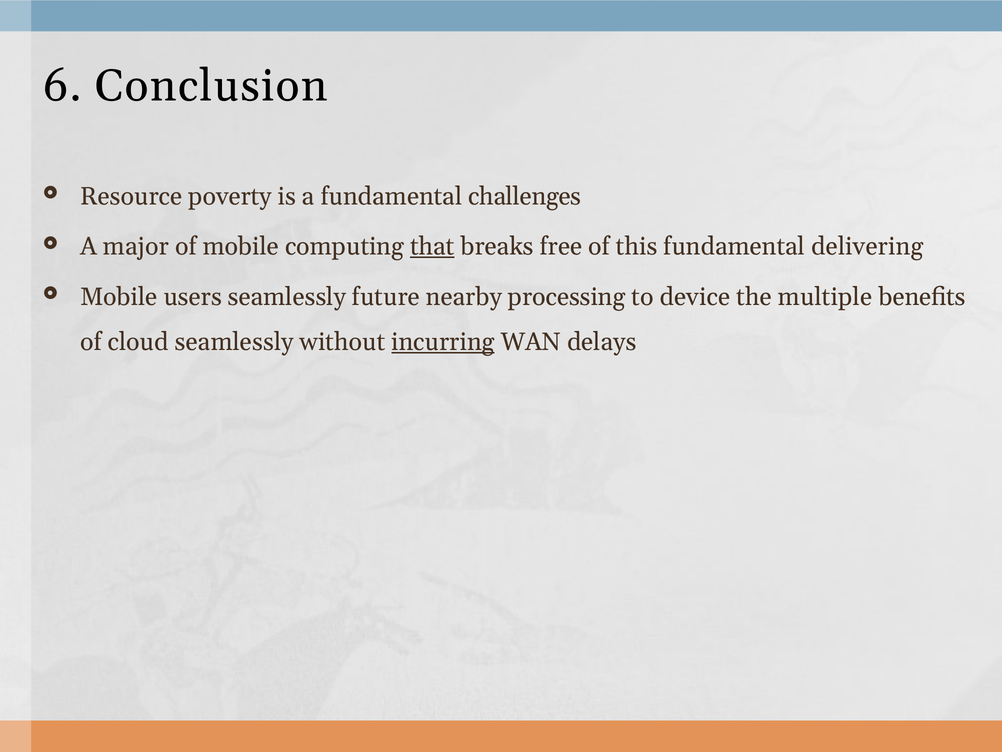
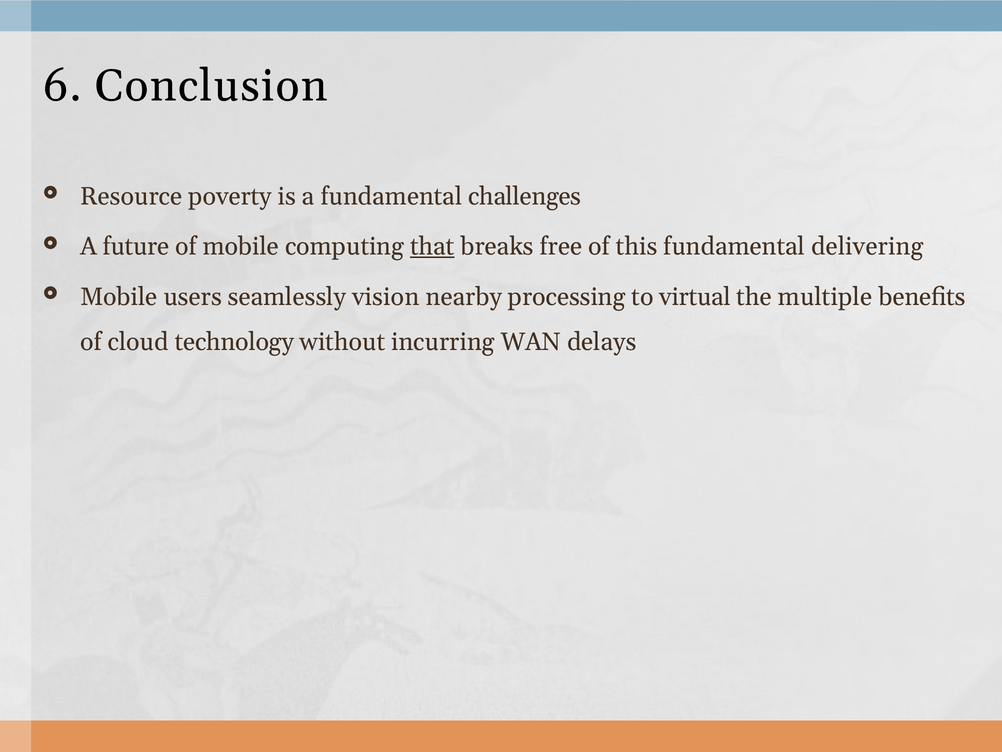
major: major -> future (136, 246)
future: future -> vision (386, 297)
device: device -> virtual (695, 297)
cloud seamlessly: seamlessly -> technology (234, 342)
incurring underline: present -> none (443, 342)
